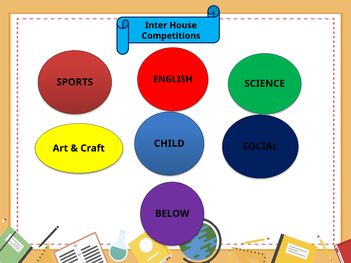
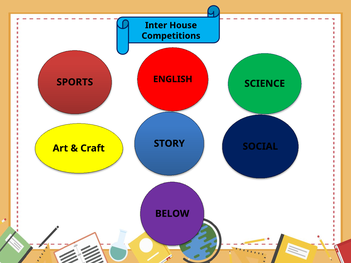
CHILD: CHILD -> STORY (169, 144)
